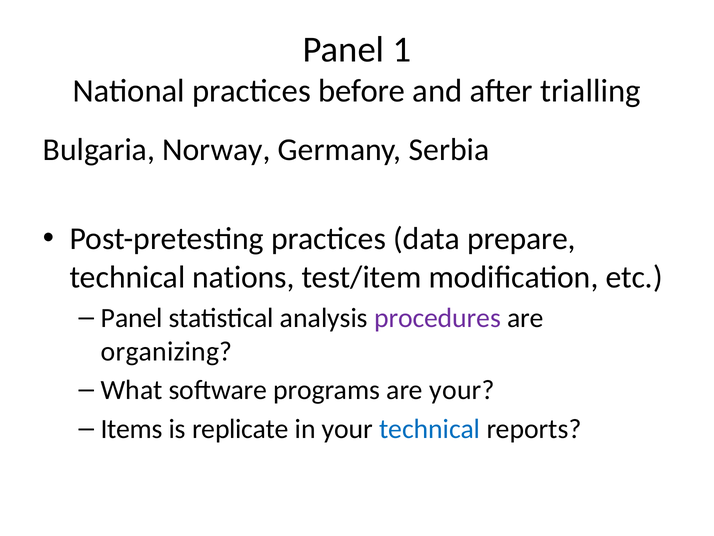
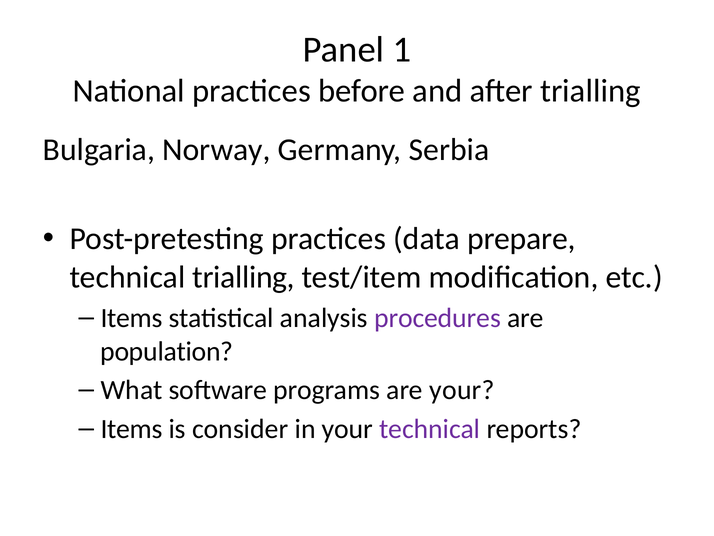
technical nations: nations -> trialling (244, 277)
Panel: Panel -> Items (132, 318)
organizing: organizing -> population (167, 351)
replicate: replicate -> consider (240, 429)
technical colour: blue -> purple (430, 429)
